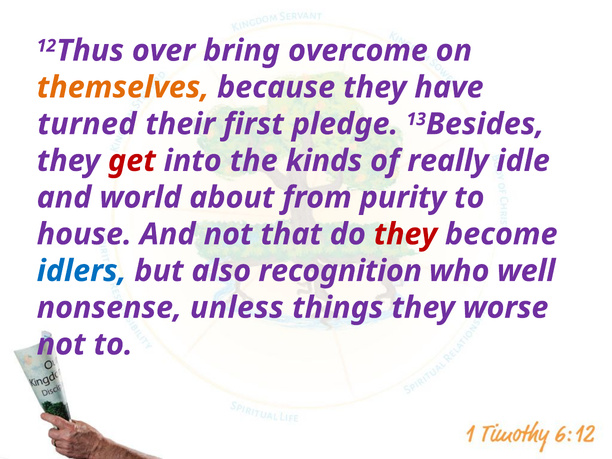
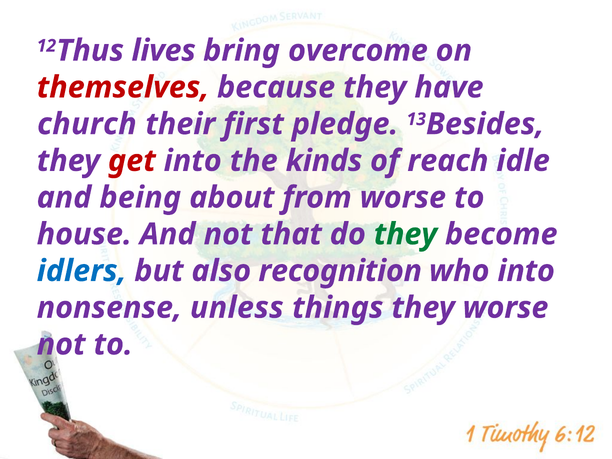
over: over -> lives (164, 51)
themselves colour: orange -> red (123, 87)
turned: turned -> church (87, 124)
really: really -> reach (448, 161)
world: world -> being (140, 198)
from purity: purity -> worse (403, 198)
they colour: red -> green (405, 234)
who well: well -> into (526, 271)
